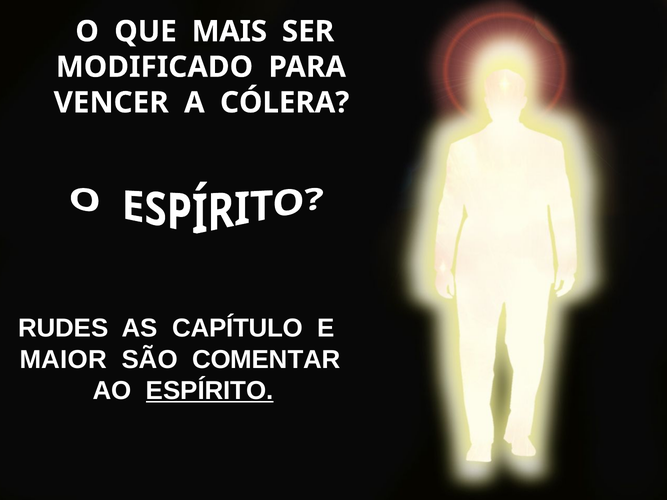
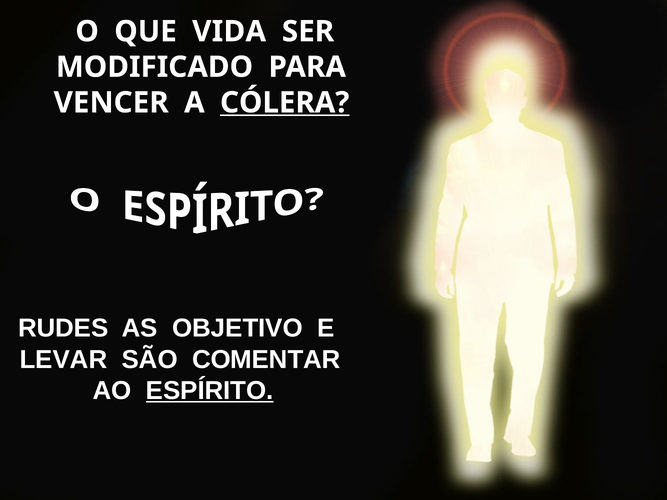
MAIS: MAIS -> VIDA (229, 31)
CÓLERA underline: none -> present (285, 103)
CAPÍTULO: CAPÍTULO -> OBJETIVO (237, 329)
MAIOR: MAIOR -> LEVAR (63, 360)
